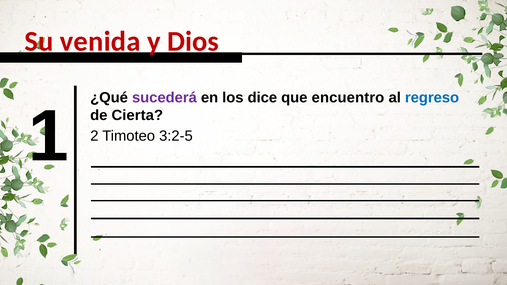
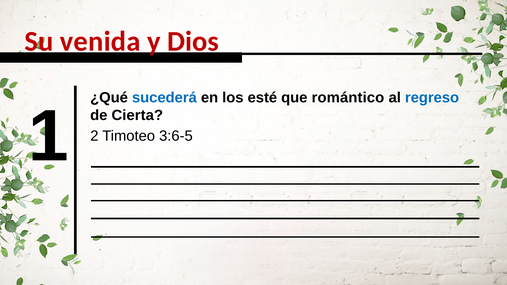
sucederá colour: purple -> blue (164, 98)
dice: dice -> esté (262, 98)
encuentro: encuentro -> romántico (348, 98)
3:2-5: 3:2-5 -> 3:6-5 (176, 136)
